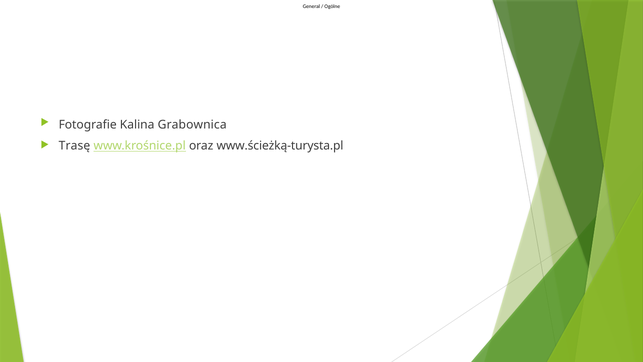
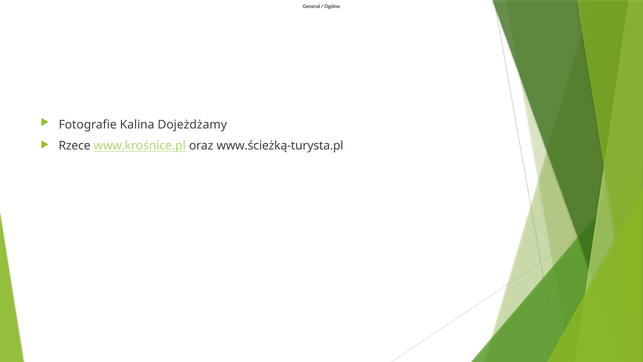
Grabownica: Grabownica -> Dojeżdżamy (192, 124)
Trasę: Trasę -> Rzece (75, 146)
